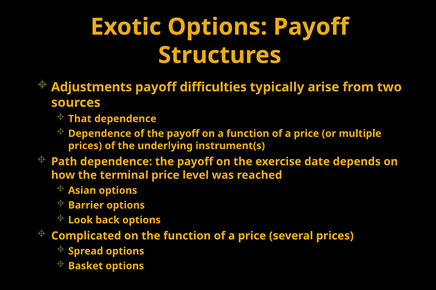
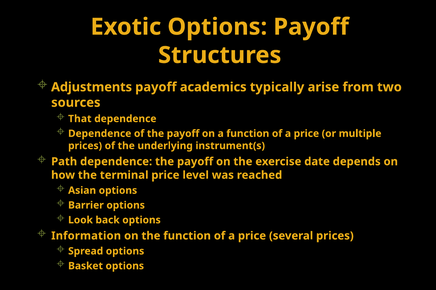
difficulties: difficulties -> academics (213, 87)
Complicated: Complicated -> Information (86, 236)
